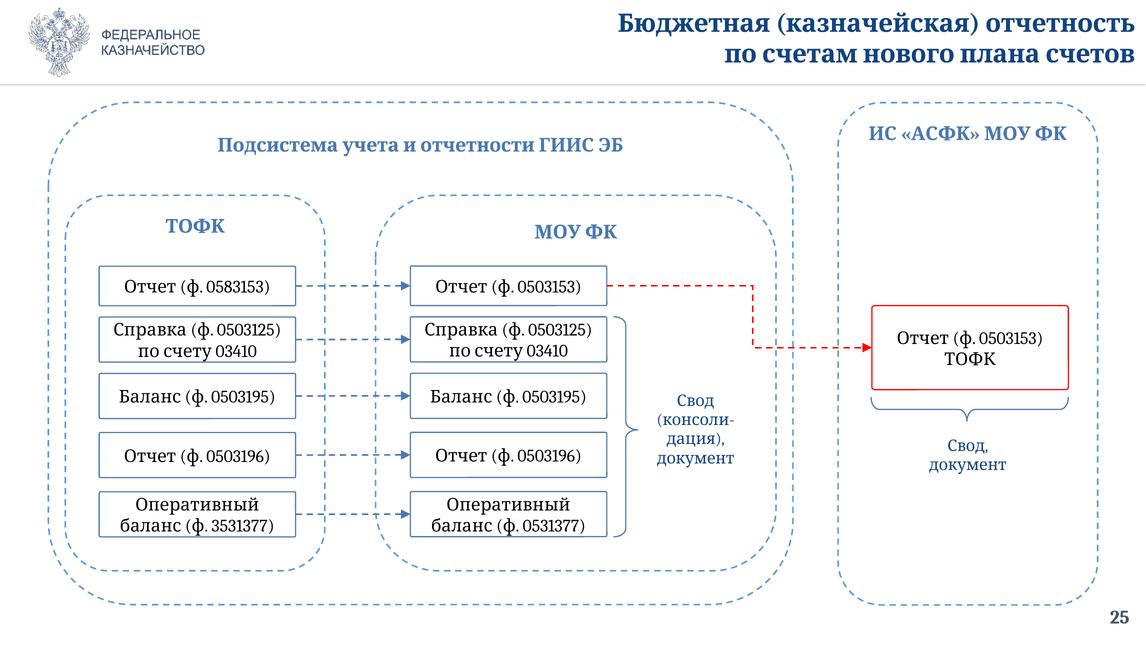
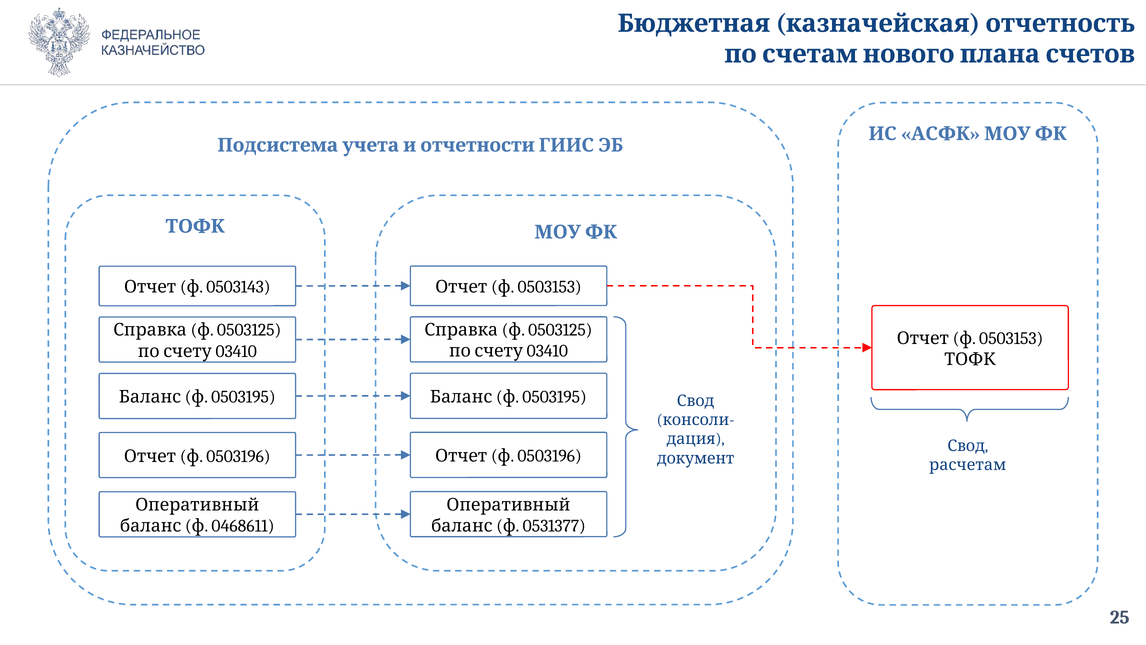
0583153: 0583153 -> 0503143 (238, 287)
документ: документ -> расчетам (968, 465)
3531377: 3531377 -> 0468611 (243, 526)
